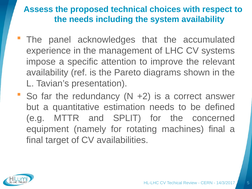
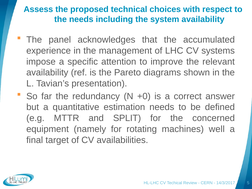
+2: +2 -> +0 (144, 96)
machines final: final -> well (217, 129)
